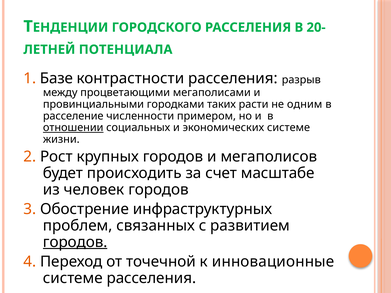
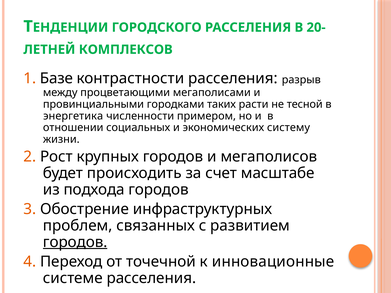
ПОТЕНЦИАЛА: ПОТЕНЦИАЛА -> КОМПЛЕКСОВ (126, 50)
одним: одним -> тесной (305, 104)
расселение: расселение -> энергетика (73, 116)
отношении underline: present -> none (73, 128)
экономических системе: системе -> систему (288, 128)
человек: человек -> подхода (94, 190)
